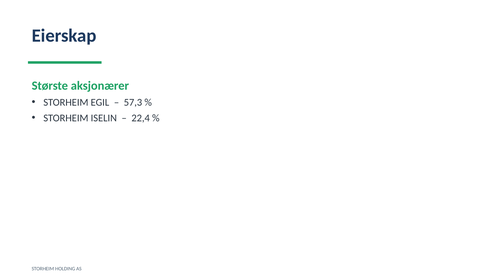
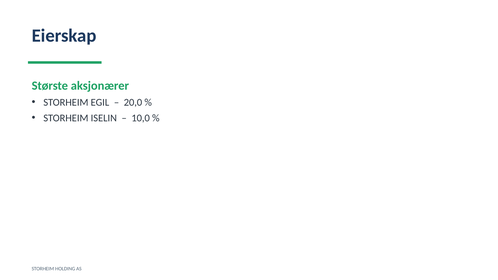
57,3: 57,3 -> 20,0 (133, 102)
22,4: 22,4 -> 10,0 (141, 118)
